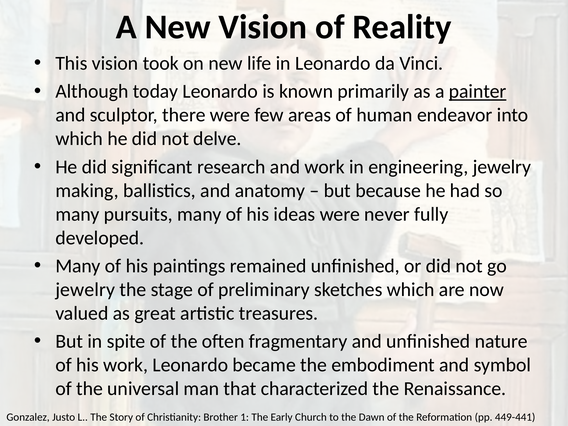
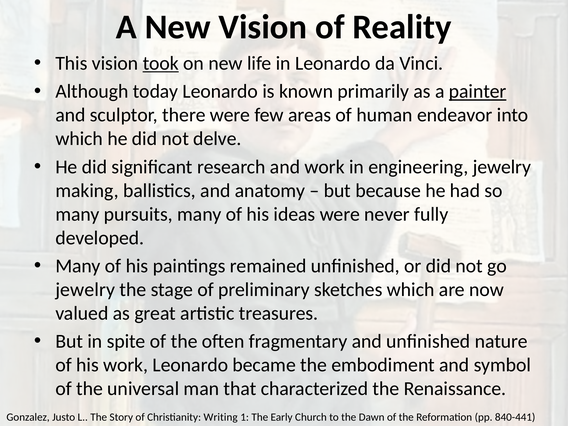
took underline: none -> present (161, 63)
Brother: Brother -> Writing (221, 417)
449-441: 449-441 -> 840-441 (515, 417)
